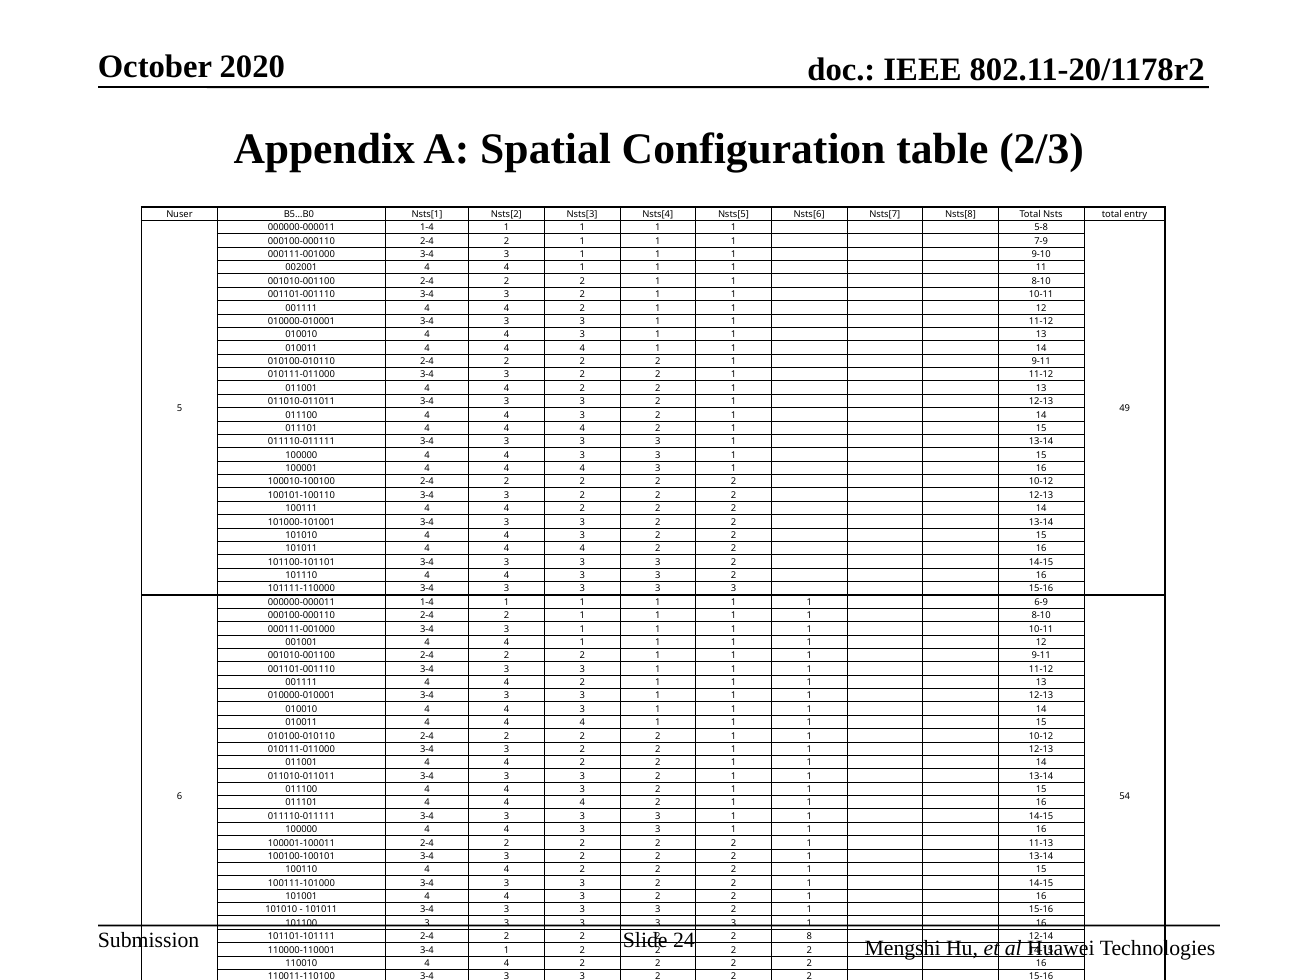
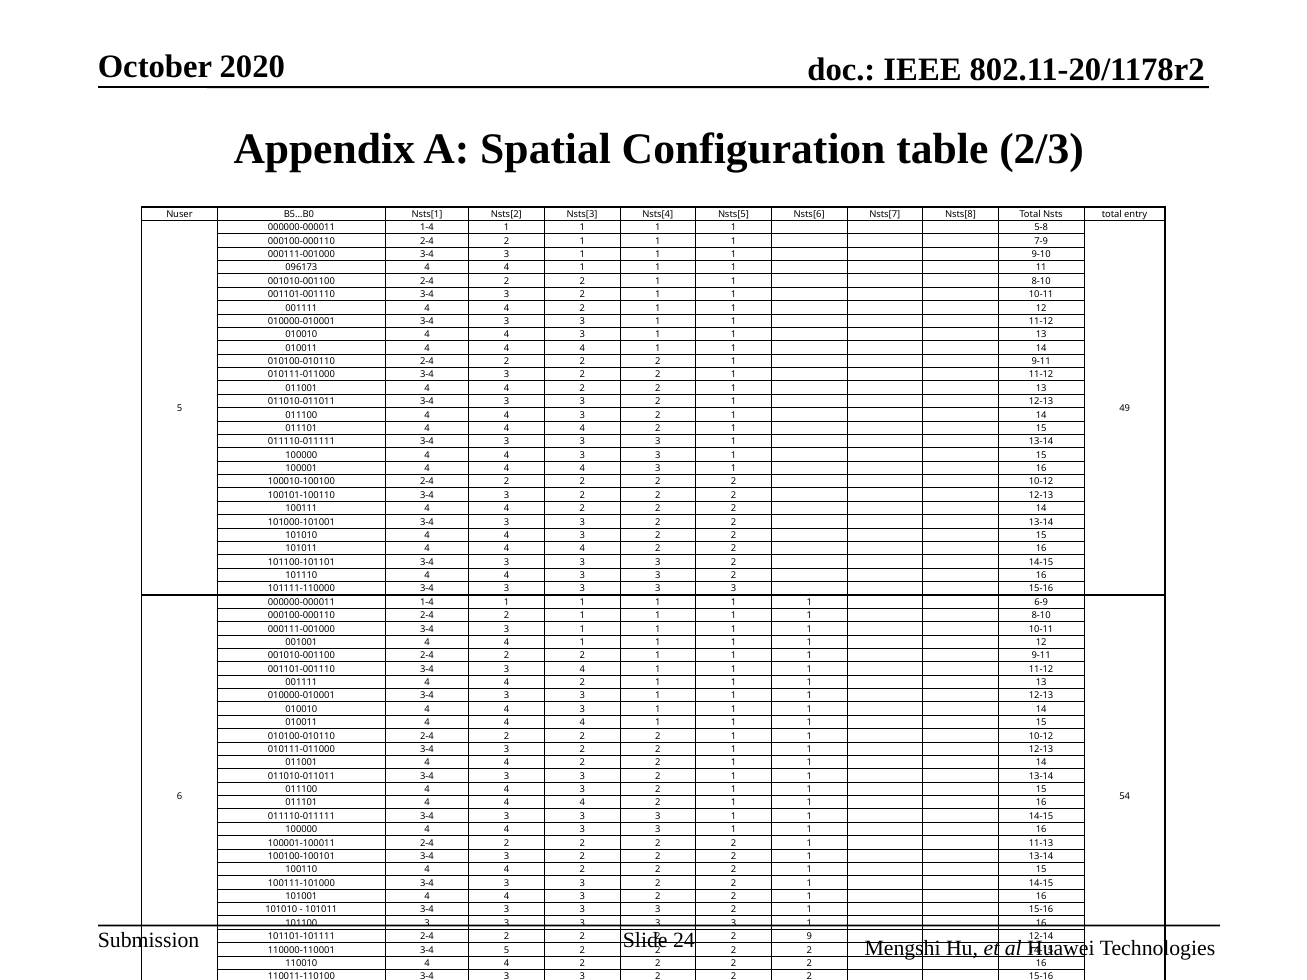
002001: 002001 -> 096173 (301, 268)
001101-001110 3-4 3 3: 3 -> 4 (582, 669)
8: 8 -> 9 (809, 937)
3-4 1: 1 -> 5 (507, 950)
